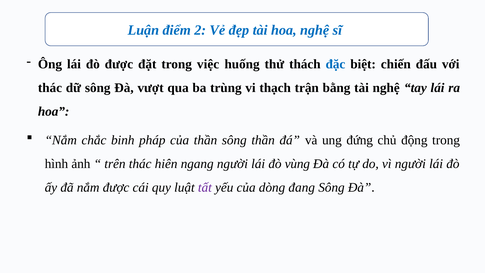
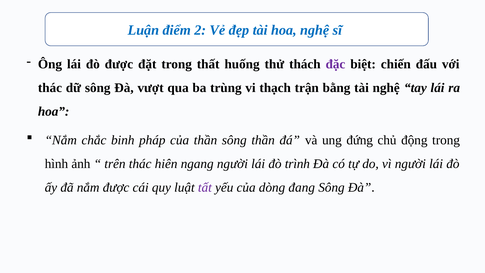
việc: việc -> thất (208, 64)
đặc colour: blue -> purple (335, 64)
vùng: vùng -> trình (297, 164)
